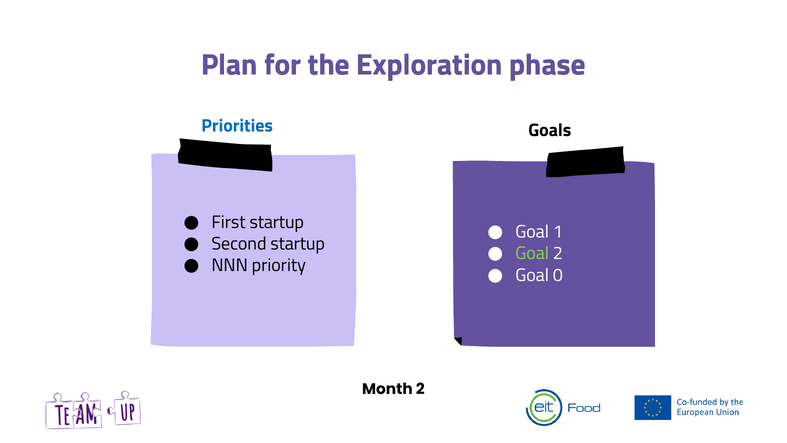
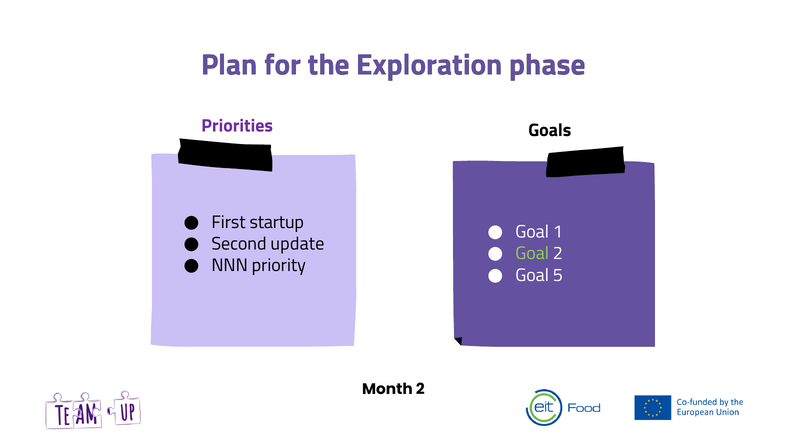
Priorities colour: blue -> purple (237, 126)
Second startup: startup -> update (297, 244)
0: 0 -> 5 (558, 275)
